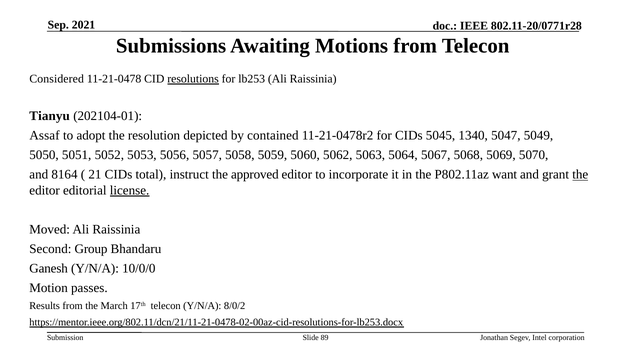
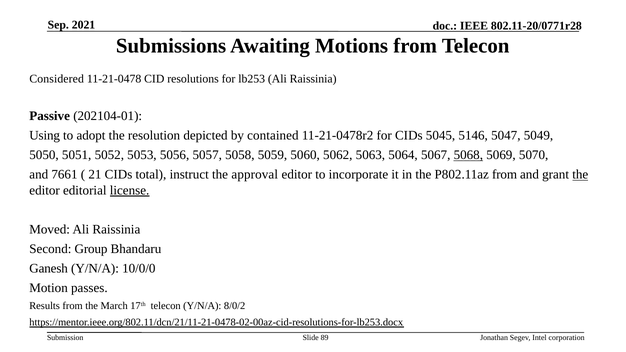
resolutions underline: present -> none (193, 79)
Tianyu: Tianyu -> Passive (50, 116)
Assaf: Assaf -> Using (45, 136)
1340: 1340 -> 5146 (473, 136)
5068 underline: none -> present (468, 155)
8164: 8164 -> 7661 (64, 175)
approved: approved -> approval (255, 175)
P802.11az want: want -> from (505, 175)
